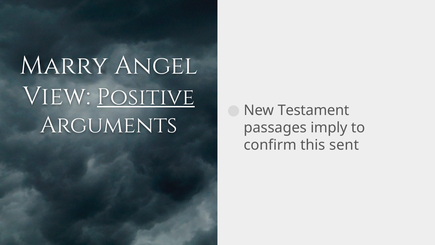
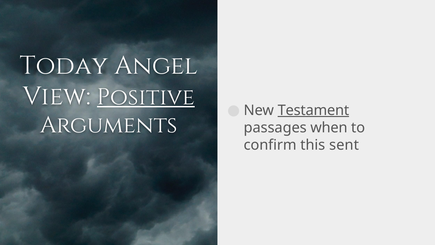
Marry: Marry -> Today (64, 66)
Testament underline: none -> present (313, 110)
imply: imply -> when (329, 128)
